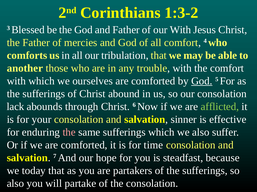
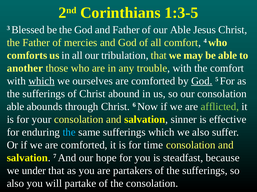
1:3-2: 1:3-2 -> 1:3-5 (181, 13)
our With: With -> Able (180, 30)
which underline: none -> present (42, 81)
lack: lack -> able (15, 107)
the colour: pink -> light blue (69, 133)
today: today -> under (34, 171)
